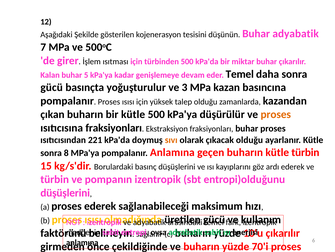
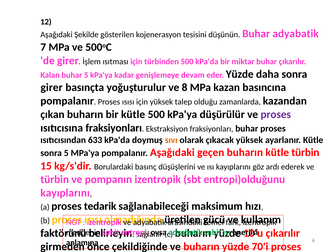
eder Temel: Temel -> Yüzde (240, 74)
gücü: gücü -> girer (52, 87)
3: 3 -> 8 (185, 87)
proses colour: orange -> purple (276, 114)
221: 221 -> 633 (95, 140)
çıkacak olduğu: olduğu -> yüksek (249, 140)
sonra 8: 8 -> 5 (66, 153)
pompalanır Anlamına: Anlamına -> Aşağıdaki (172, 152)
düşüşlerini: düşüşlerini -> kayıplarını (65, 192)
proses ederek: ederek -> tedarik (100, 206)
